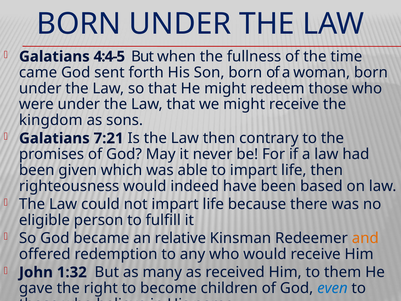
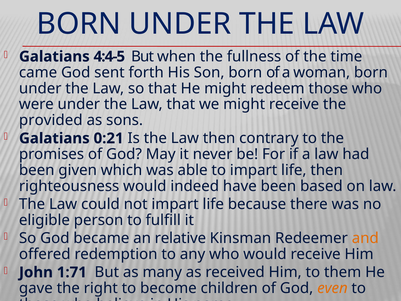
kingdom: kingdom -> provided (51, 120)
7:21: 7:21 -> 0:21 (109, 138)
1:32: 1:32 -> 1:71 (72, 272)
even colour: blue -> orange (332, 288)
